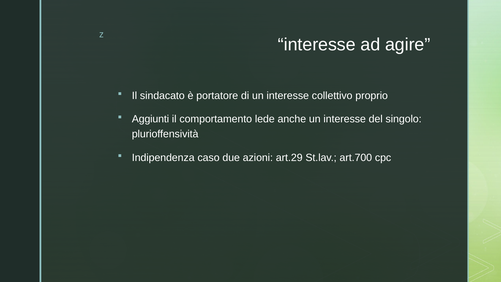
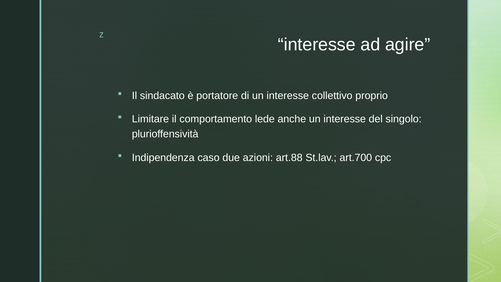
Aggiunti: Aggiunti -> Limitare (150, 119)
art.29: art.29 -> art.88 (289, 158)
